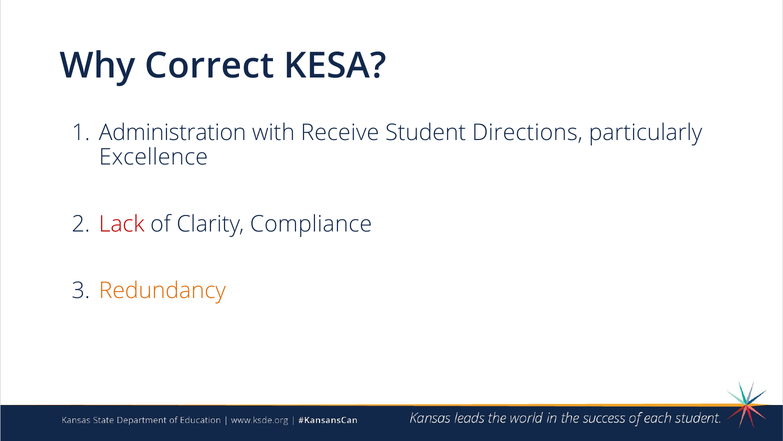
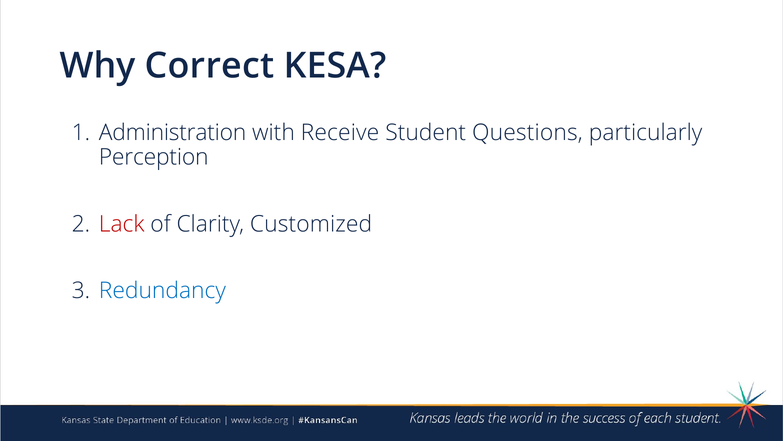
Directions: Directions -> Questions (527, 132)
Excellence: Excellence -> Perception (154, 157)
Compliance: Compliance -> Customized (311, 224)
Redundancy colour: orange -> blue (162, 290)
